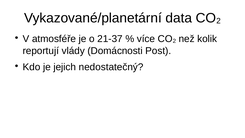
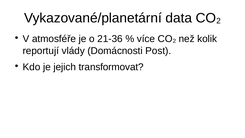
21-37: 21-37 -> 21-36 (110, 39)
nedostatečný: nedostatečný -> transformovat (111, 67)
